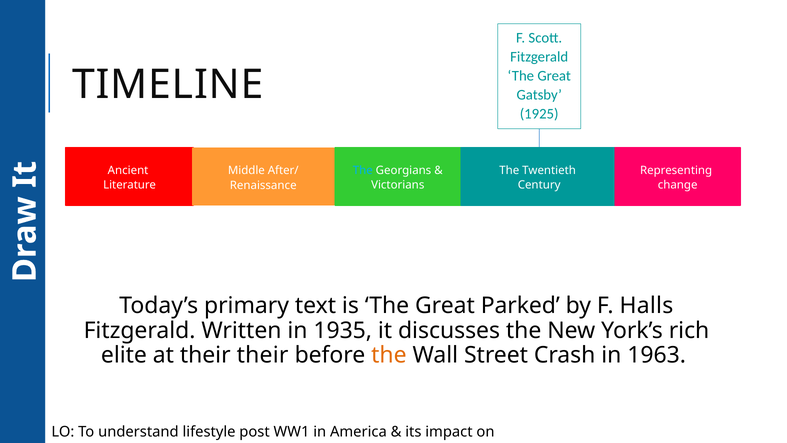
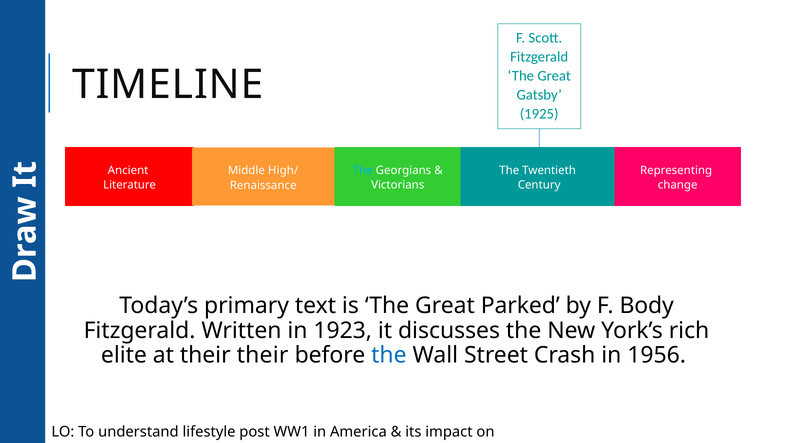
After/: After/ -> High/ (283, 171)
Halls: Halls -> Body (647, 305)
1935: 1935 -> 1923 (343, 330)
the colour: orange -> blue (389, 355)
1963: 1963 -> 1956 (657, 355)
